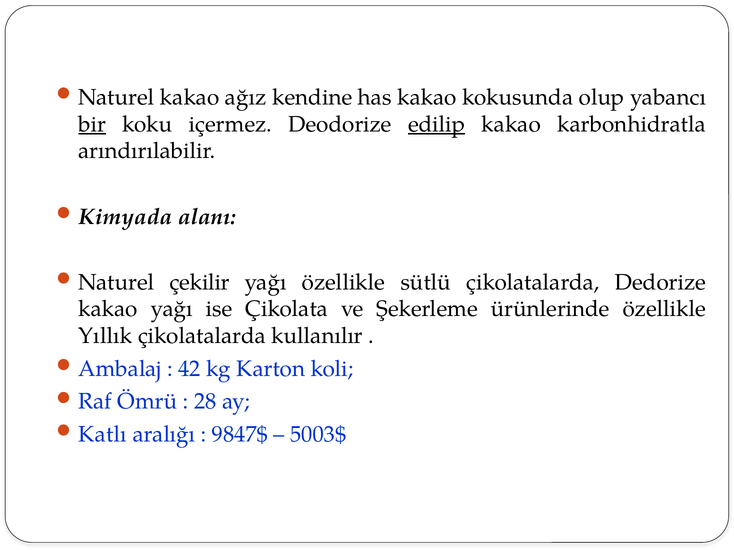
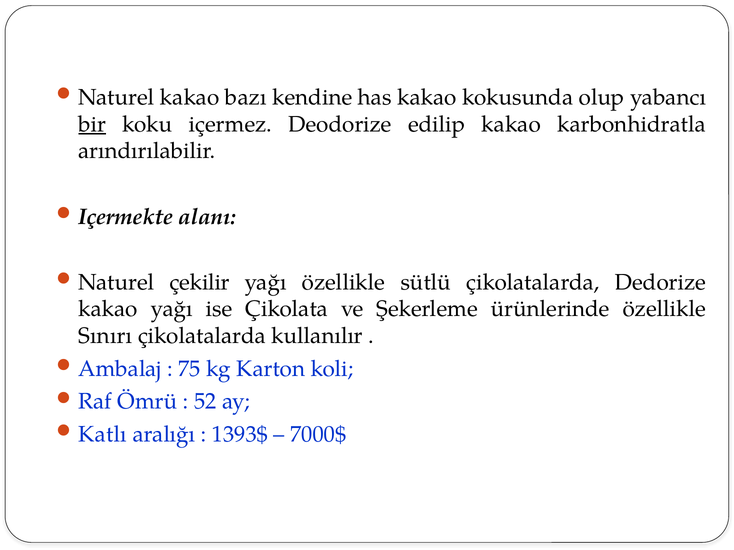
ağız: ağız -> bazı (246, 97)
edilip underline: present -> none (437, 124)
Kimyada: Kimyada -> Içermekte (126, 217)
Yıllık: Yıllık -> Sınırı (105, 336)
42: 42 -> 75 (189, 369)
28: 28 -> 52 (205, 402)
9847$: 9847$ -> 1393$ (240, 435)
5003$: 5003$ -> 7000$ (318, 435)
